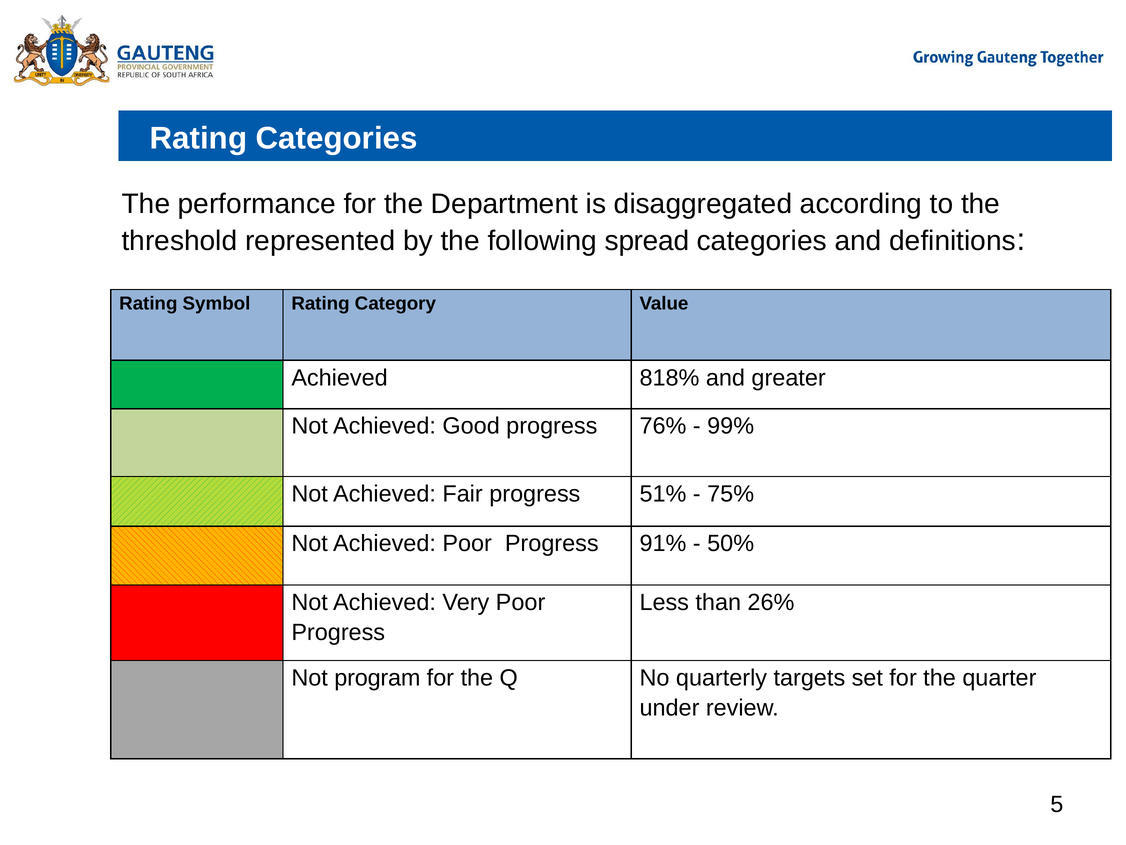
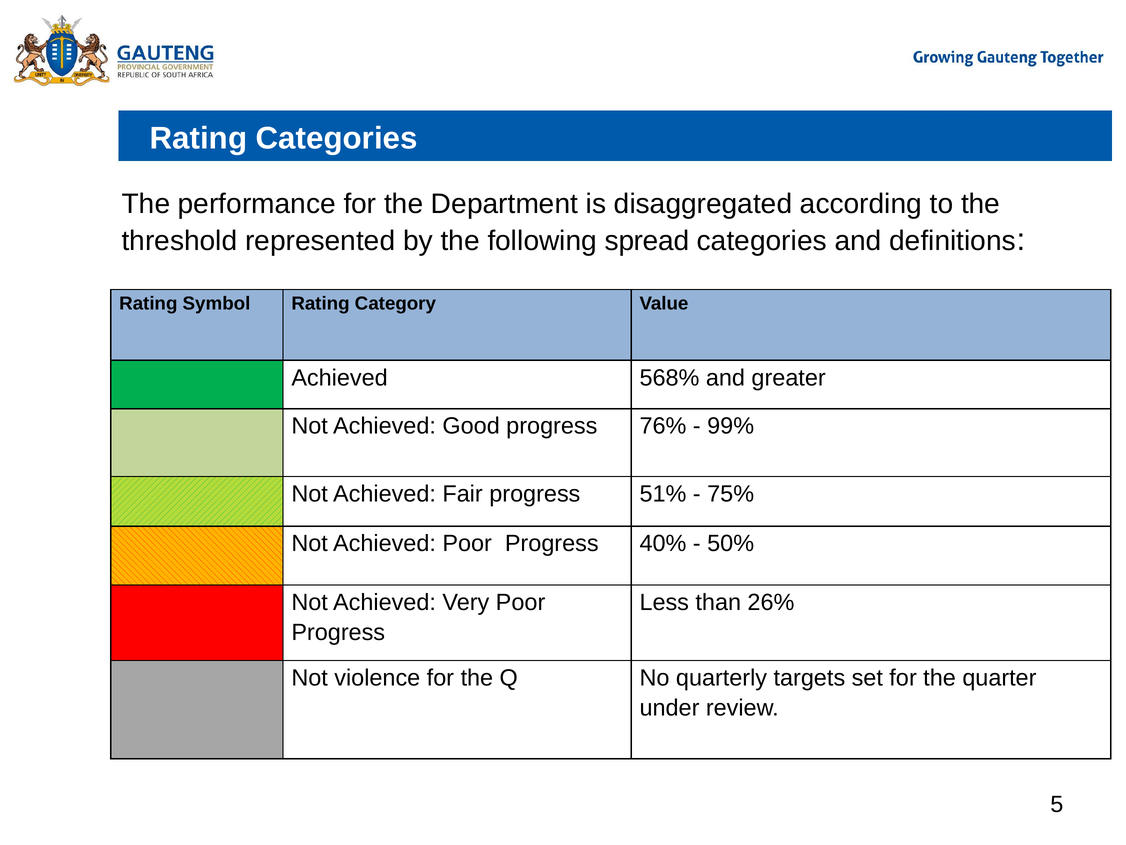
818%: 818% -> 568% (670, 378)
91%: 91% -> 40% (663, 543)
program: program -> violence (377, 677)
